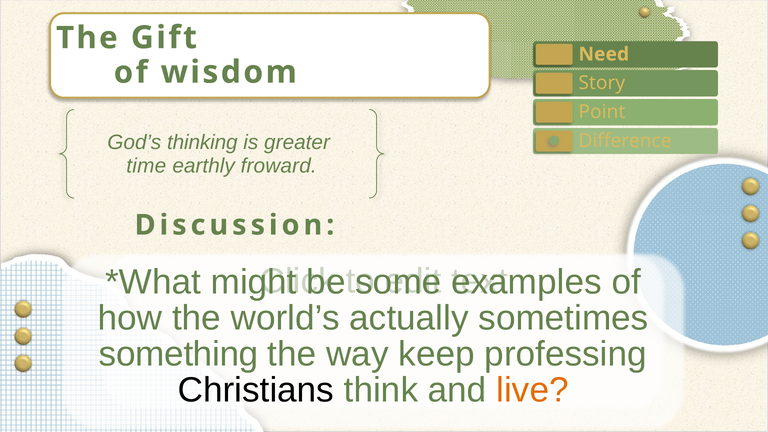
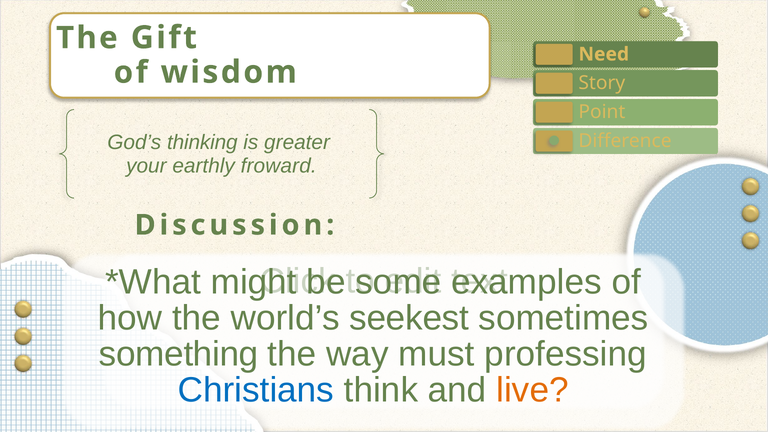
time: time -> your (146, 166)
actually: actually -> seekest (409, 318)
keep: keep -> must (437, 354)
Christians colour: black -> blue (256, 390)
